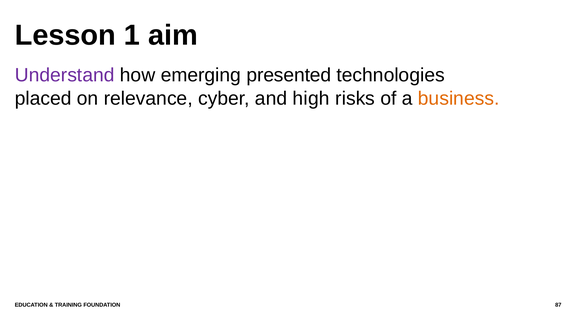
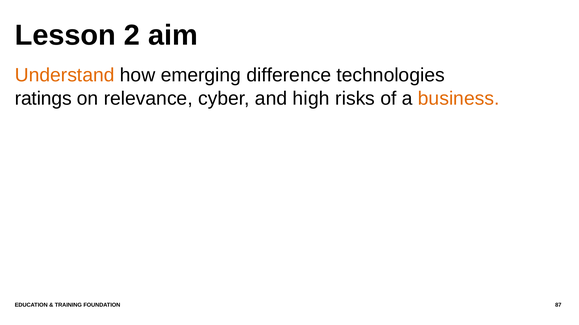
1: 1 -> 2 (132, 35)
Understand colour: purple -> orange (65, 75)
presented: presented -> difference (289, 75)
placed: placed -> ratings (43, 99)
